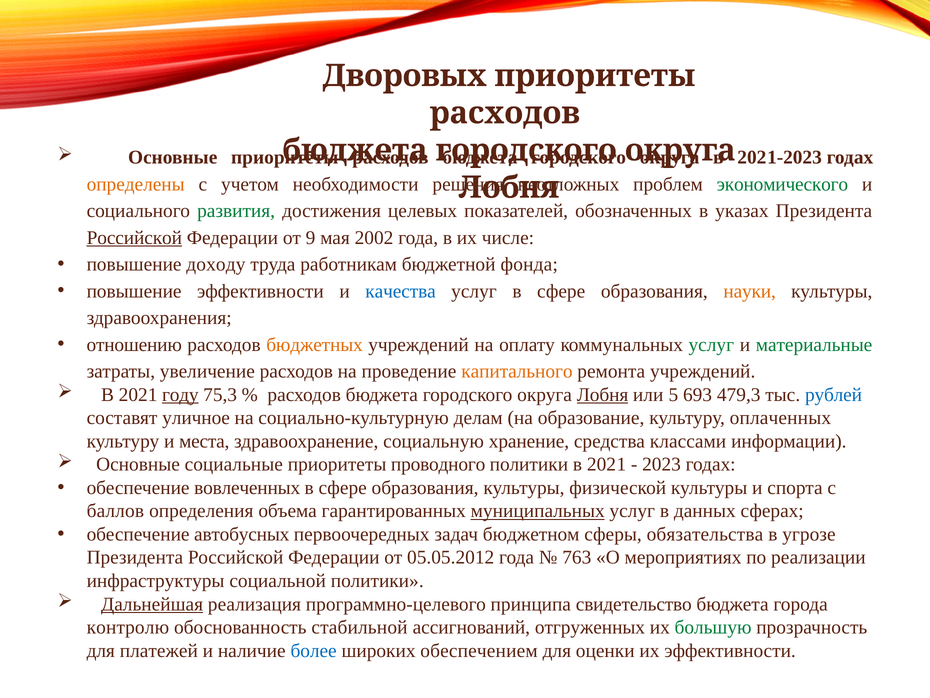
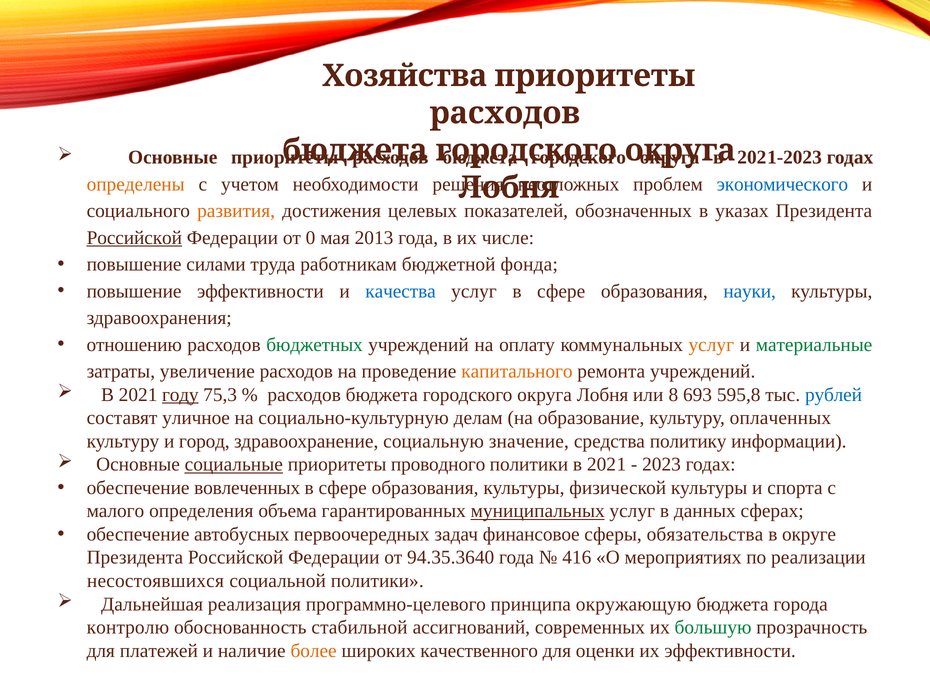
Дворовых: Дворовых -> Хозяйства (405, 76)
экономического colour: green -> blue (782, 184)
развития colour: green -> orange (236, 211)
9: 9 -> 0 (311, 238)
2002: 2002 -> 2013 (374, 238)
доходу: доходу -> силами (216, 264)
науки colour: orange -> blue (750, 291)
бюджетных colour: orange -> green (315, 344)
услуг colour: green -> orange (711, 344)
Лобня underline: present -> none (603, 394)
5: 5 -> 8 (673, 394)
479,3: 479,3 -> 595,8 (739, 394)
места: места -> город (204, 441)
хранение: хранение -> значение (529, 441)
классами: классами -> политику (688, 441)
социальные underline: none -> present (234, 464)
баллов: баллов -> малого (115, 511)
бюджетном: бюджетном -> финансовое (531, 534)
угрозе: угрозе -> округе (809, 534)
05.05.2012: 05.05.2012 -> 94.35.3640 (451, 557)
763: 763 -> 416 (577, 557)
инфраструктуры: инфраструктуры -> несостоявшихся (155, 580)
Дальнейшая underline: present -> none (152, 604)
свидетельство: свидетельство -> окружающую (634, 604)
отгруженных: отгруженных -> современных (590, 627)
более colour: blue -> orange (314, 650)
обеспечением: обеспечением -> качественного (479, 650)
